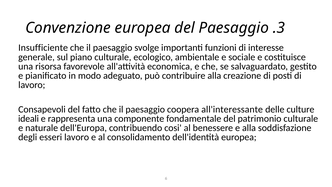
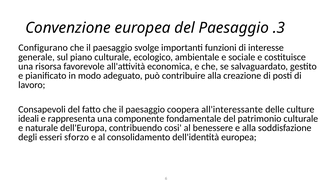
Insufficiente: Insufficiente -> Configurano (43, 48)
esseri lavoro: lavoro -> sforzo (77, 137)
